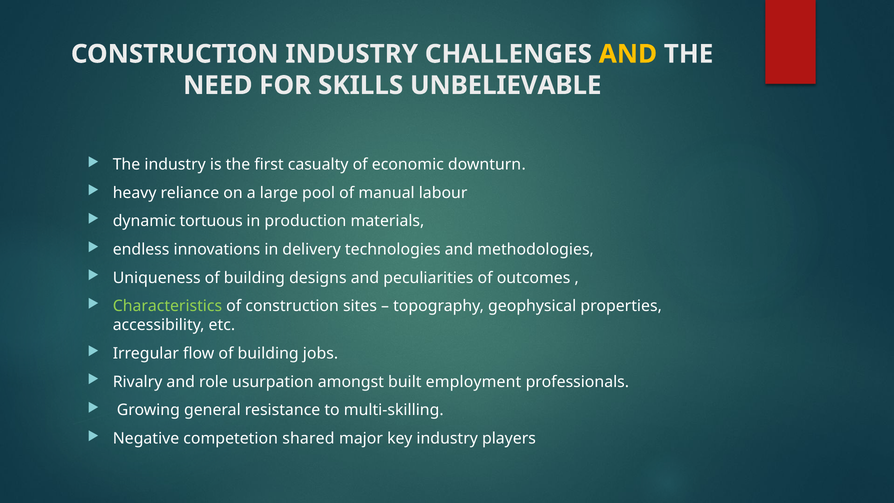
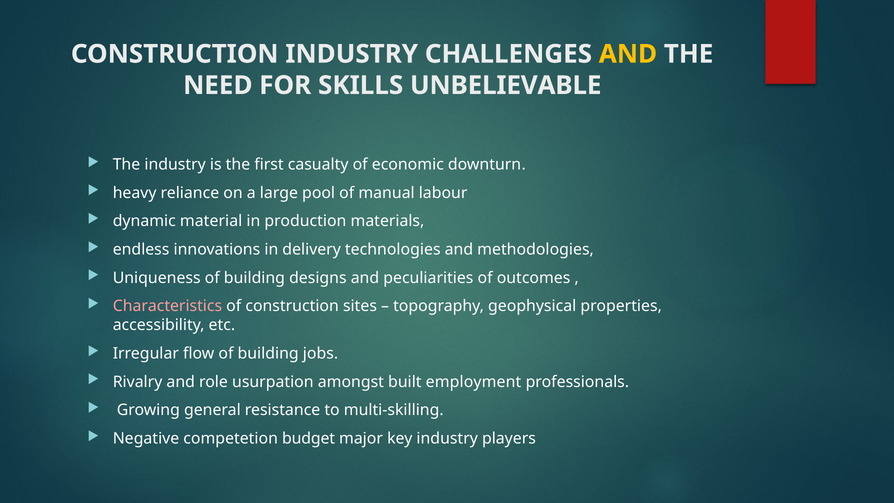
tortuous: tortuous -> material (211, 221)
Characteristics colour: light green -> pink (167, 306)
shared: shared -> budget (309, 438)
